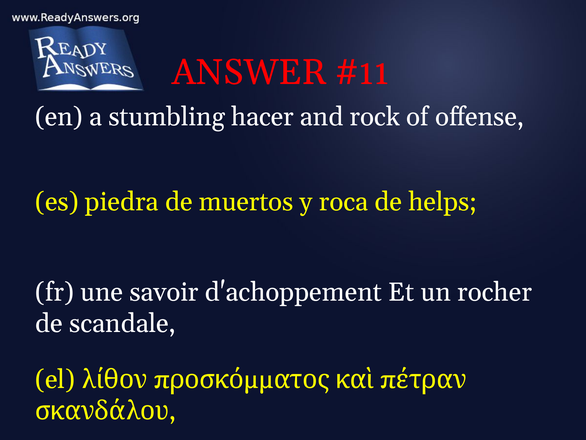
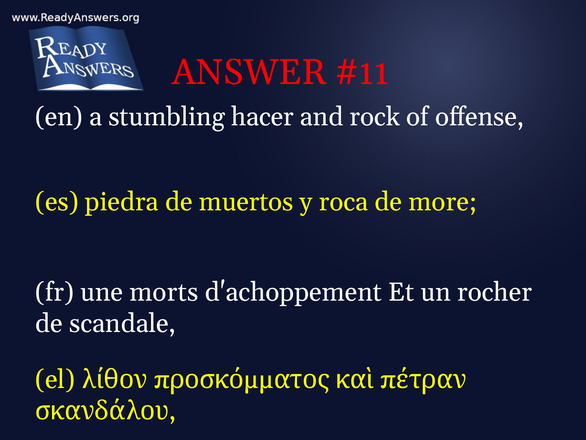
helps: helps -> more (443, 202)
savoir: savoir -> morts (164, 292)
